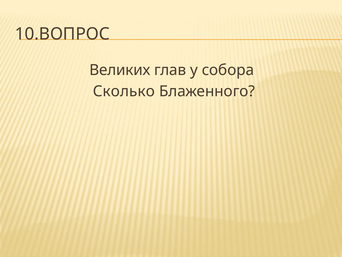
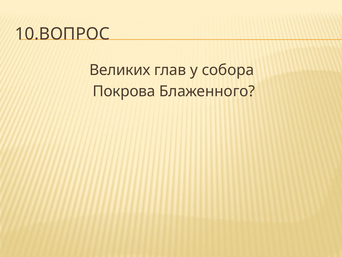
Сколько: Сколько -> Покрова (124, 91)
